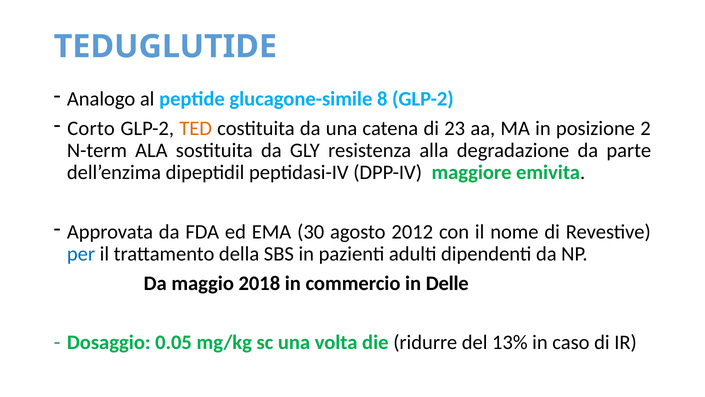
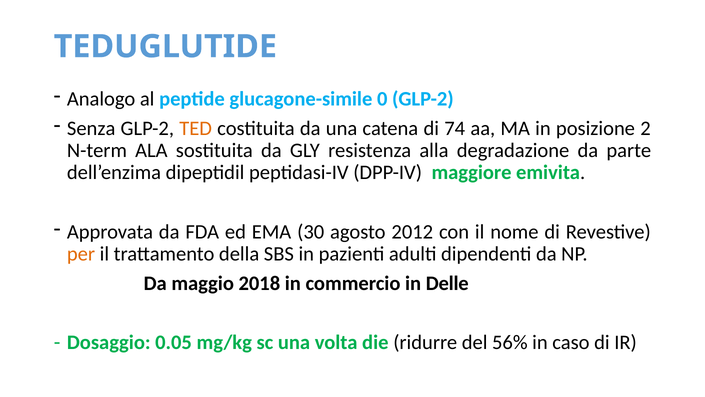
8: 8 -> 0 (382, 99)
Corto: Corto -> Senza (91, 128)
23: 23 -> 74 (455, 128)
per colour: blue -> orange (81, 254)
13%: 13% -> 56% (510, 342)
